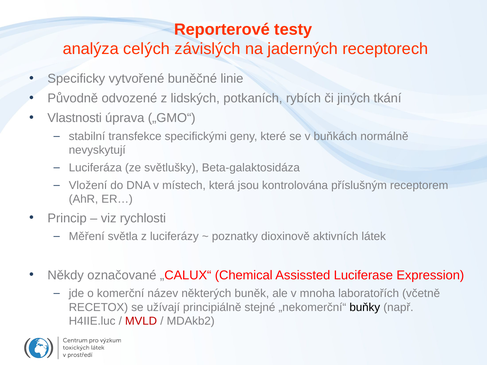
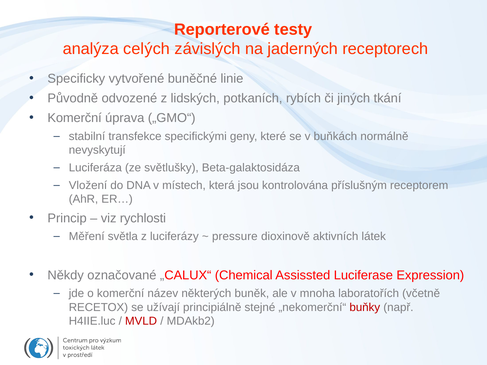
Vlastnosti: Vlastnosti -> Komerční (75, 118)
poznatky: poznatky -> pressure (235, 237)
buňky colour: black -> red (365, 307)
